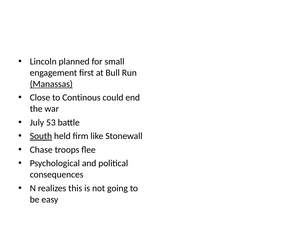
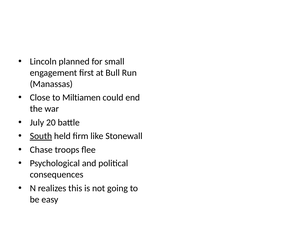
Manassas underline: present -> none (51, 84)
Continous: Continous -> Miltiamen (81, 97)
53: 53 -> 20 (51, 122)
